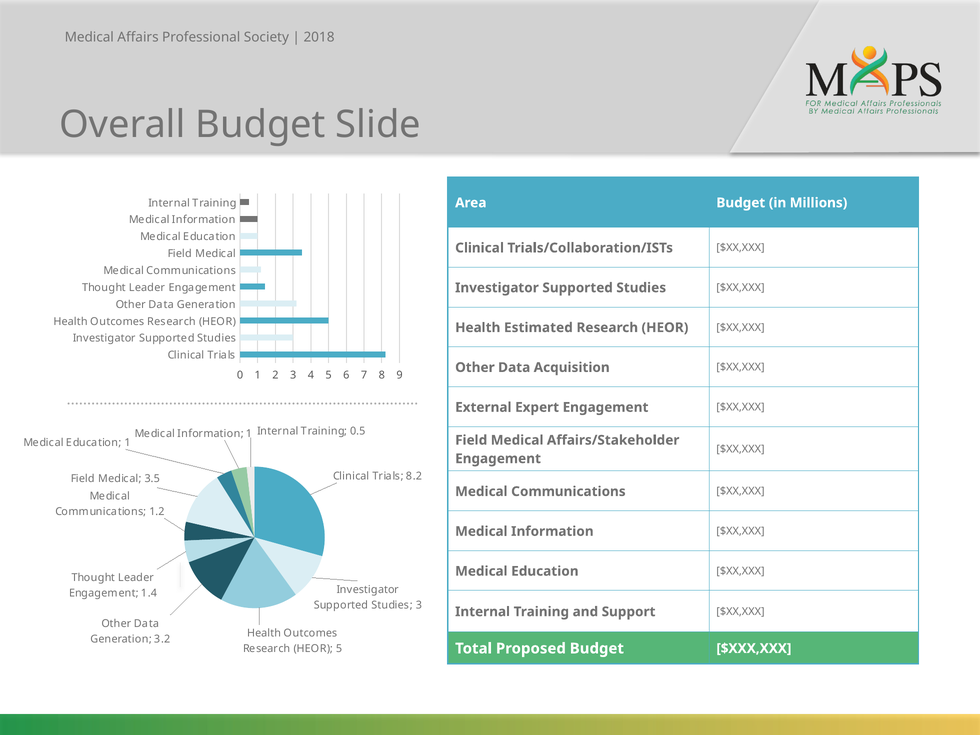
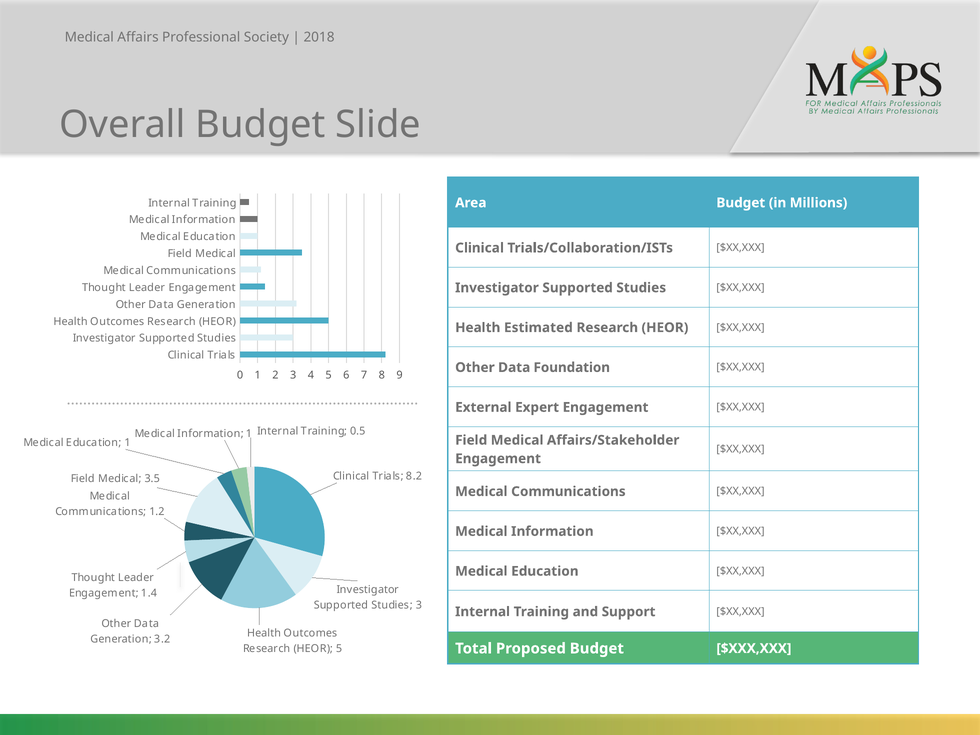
Acquisition: Acquisition -> Foundation (572, 367)
